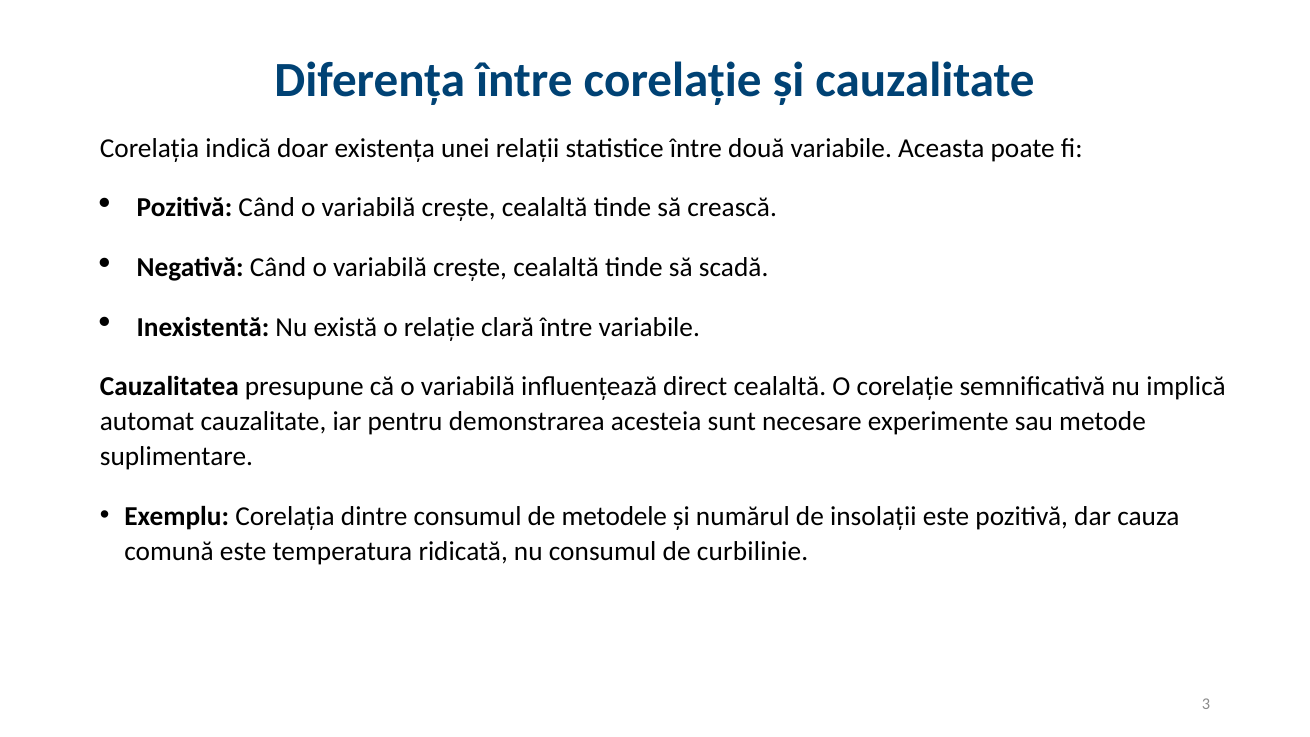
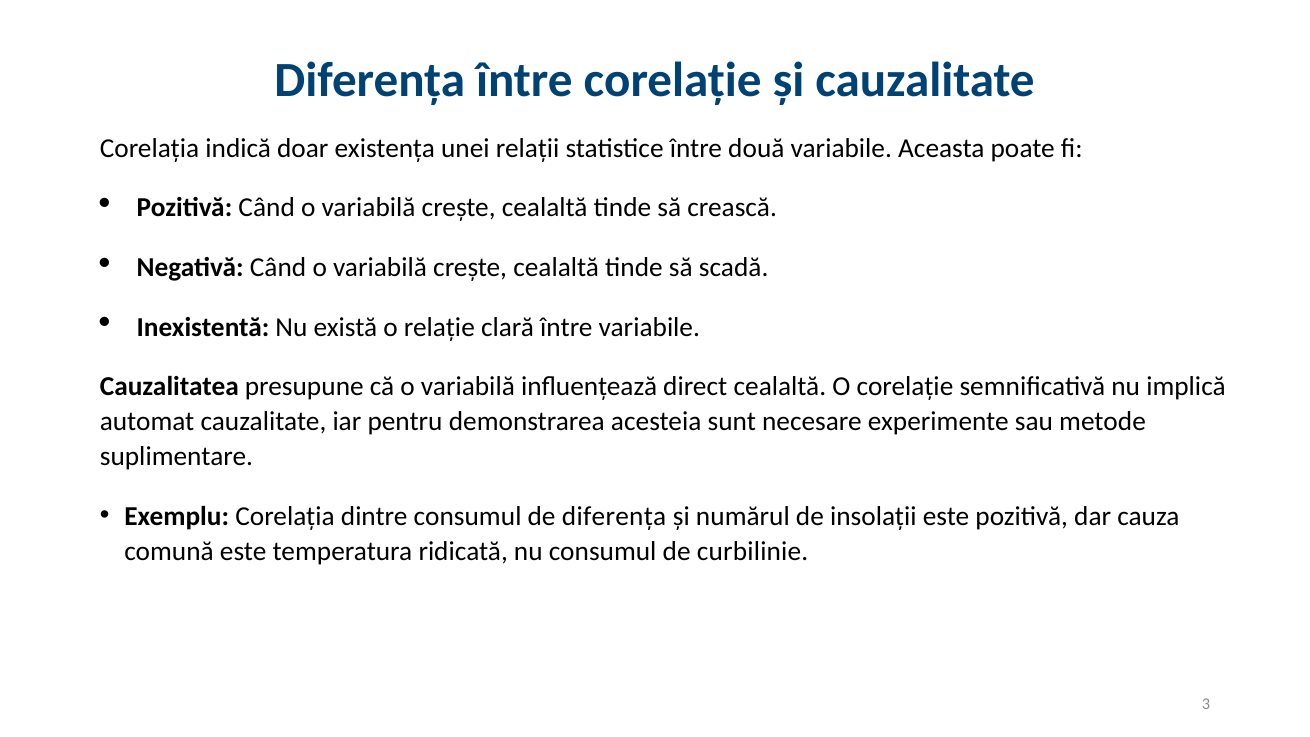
de metodele: metodele -> diferența (614, 516)
